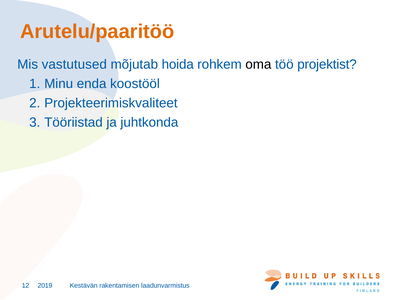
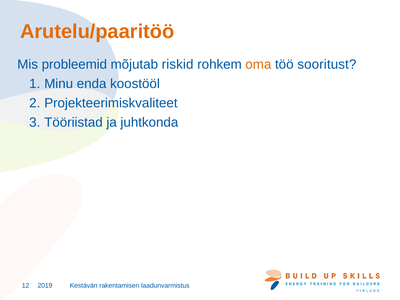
vastutused: vastutused -> probleemid (74, 64)
hoida: hoida -> riskid (178, 64)
oma colour: black -> orange (258, 64)
projektist: projektist -> sooritust (327, 64)
